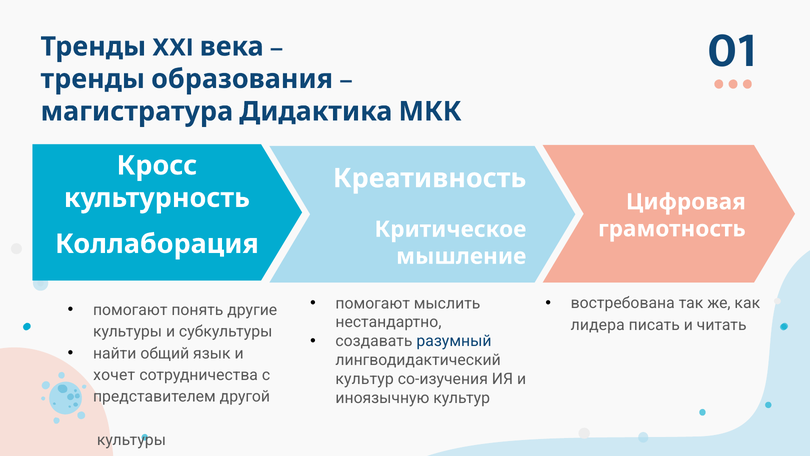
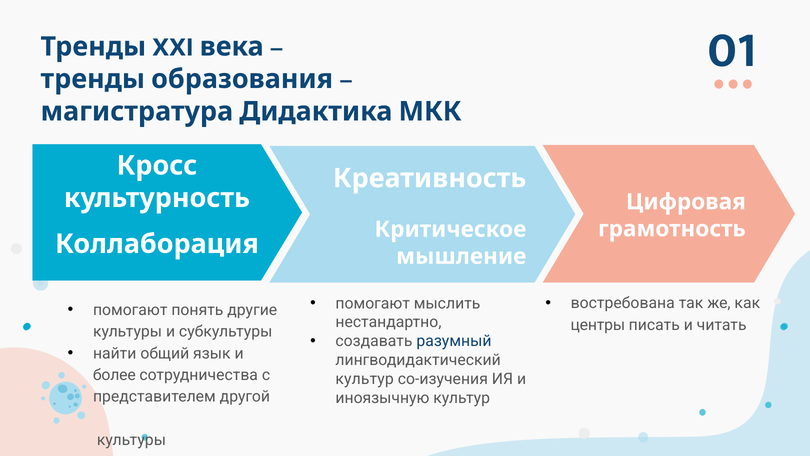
лидера: лидера -> центры (598, 325)
хочет: хочет -> более (114, 375)
